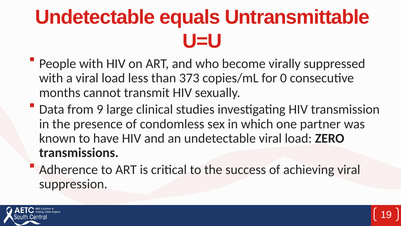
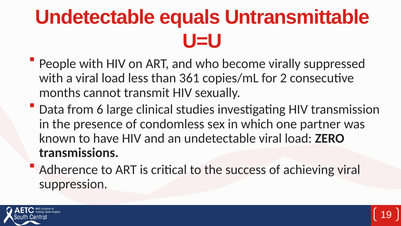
373: 373 -> 361 (189, 78)
0: 0 -> 2 (283, 78)
9: 9 -> 6 (100, 109)
